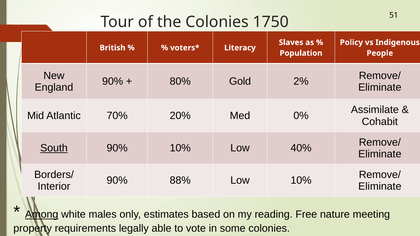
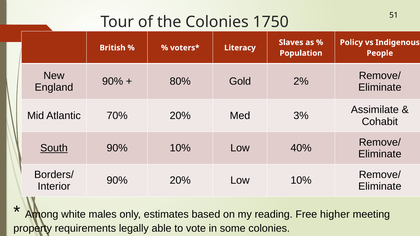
0%: 0% -> 3% (301, 116)
90% 88%: 88% -> 20% (180, 181)
Among underline: present -> none (42, 215)
nature: nature -> higher (335, 215)
